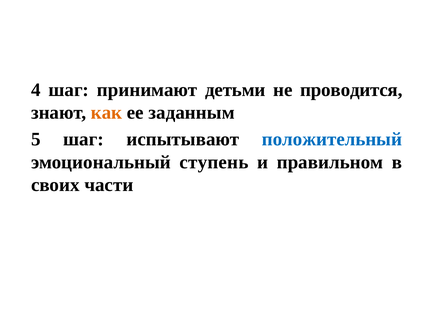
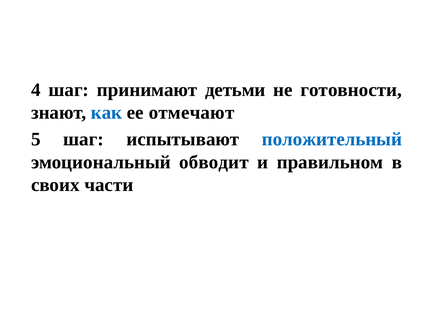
проводится: проводится -> готовности (351, 90)
как colour: orange -> blue (107, 113)
заданным: заданным -> отмечают (192, 113)
ступень: ступень -> обводит (214, 162)
